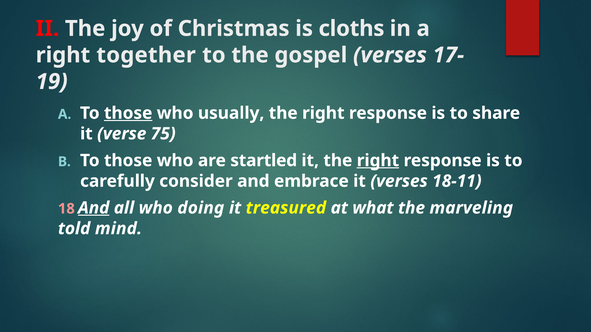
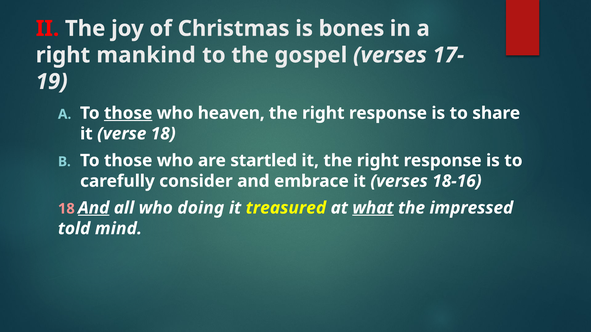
cloths: cloths -> bones (351, 29)
together: together -> mankind (146, 55)
usually: usually -> heaven (231, 113)
verse 75: 75 -> 18 (163, 134)
right underline: present -> none (378, 161)
18-11: 18-11 -> 18-16 (457, 181)
what underline: none -> present (373, 208)
marveling: marveling -> impressed (471, 208)
